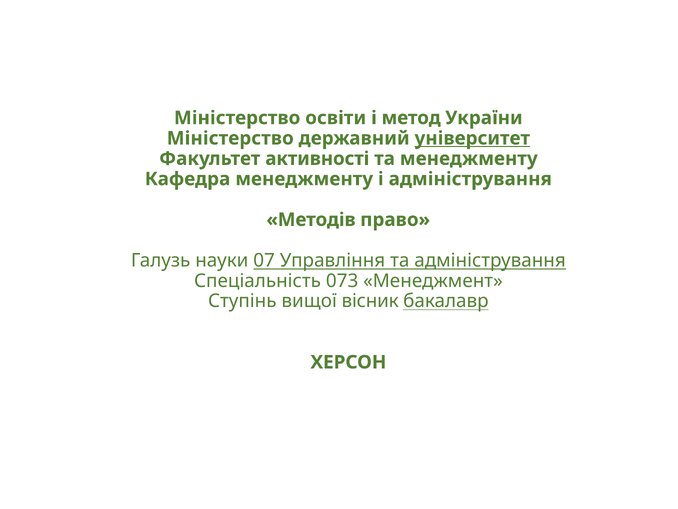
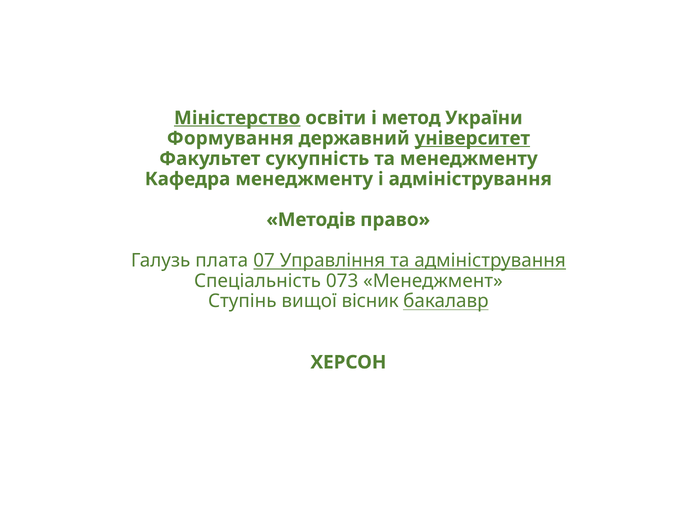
Міністерство underline: none -> present (237, 118)
Міністерство: Міністерство -> Формування (230, 138)
активності: активності -> сукупність (317, 159)
науки: науки -> плата (222, 260)
